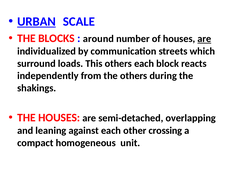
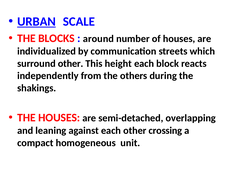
are underline: present -> none (204, 39)
surround loads: loads -> other (71, 63)
This others: others -> height (118, 63)
